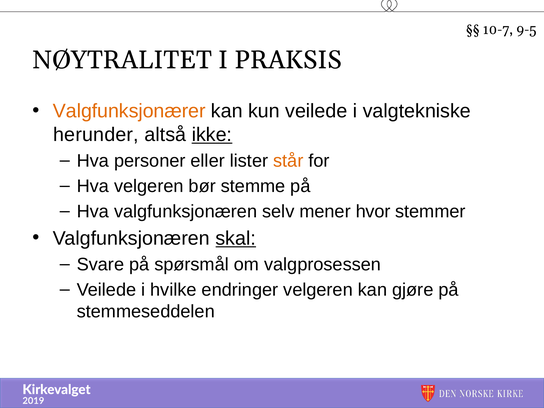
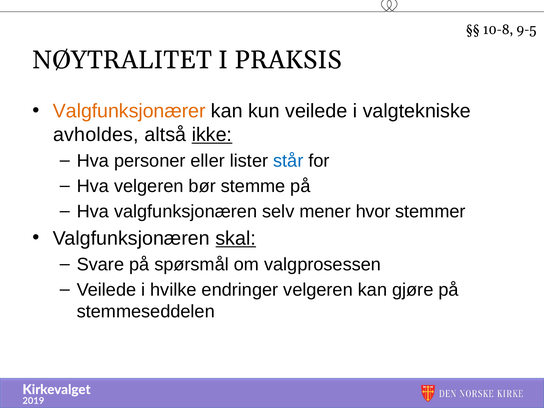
10-7: 10-7 -> 10-8 (498, 30)
herunder: herunder -> avholdes (96, 135)
står colour: orange -> blue (288, 161)
